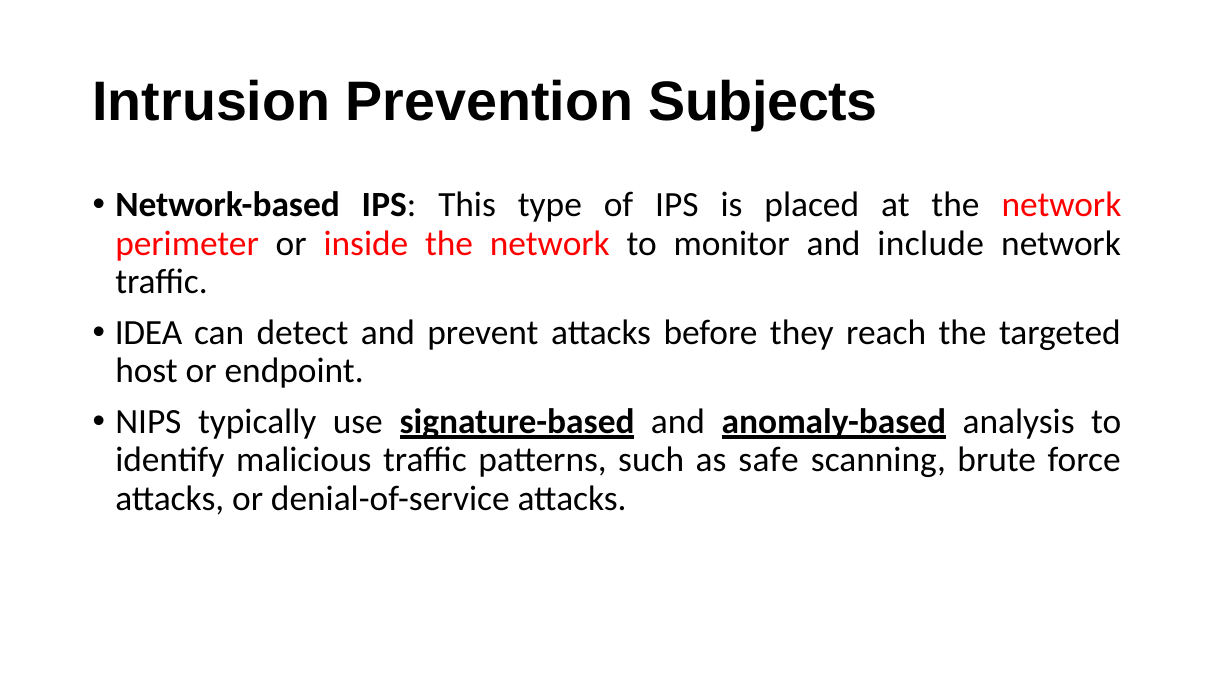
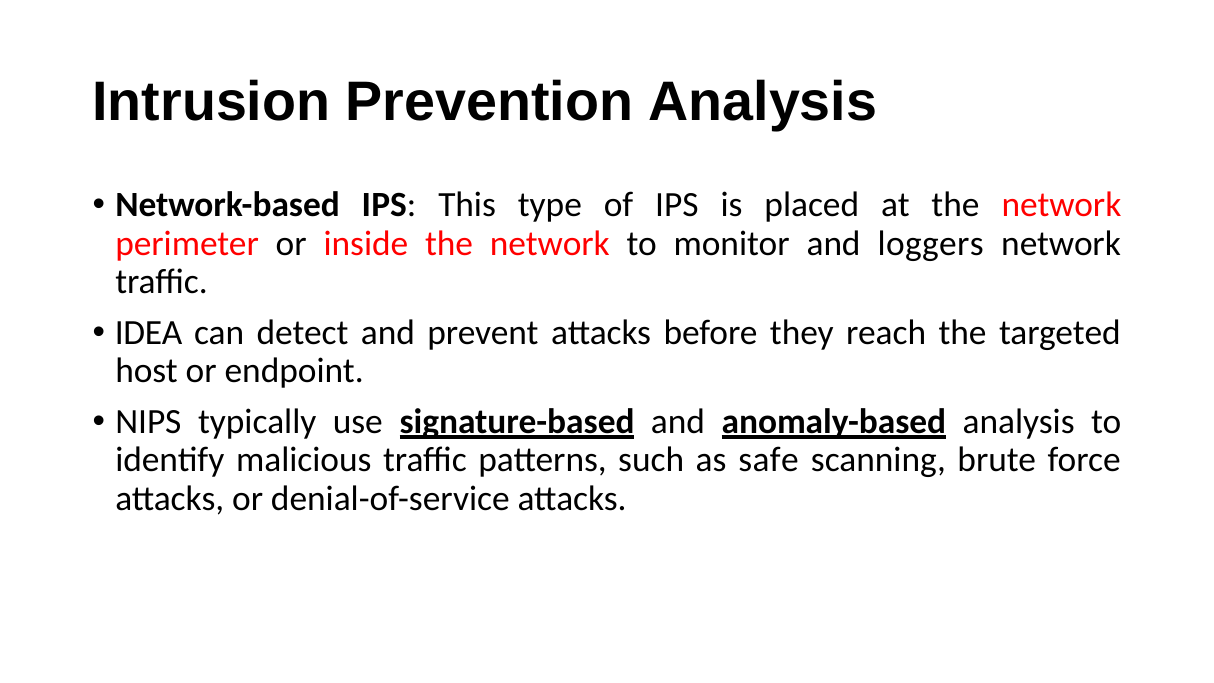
Prevention Subjects: Subjects -> Analysis (763, 102)
include: include -> loggers (931, 244)
